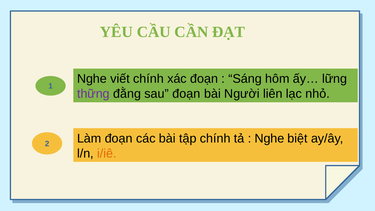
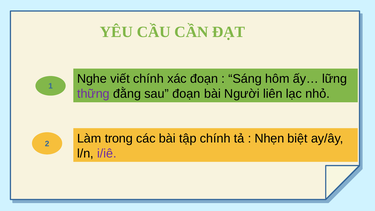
Làm đoạn: đoạn -> trong (119, 138)
Nghe: Nghe -> Nhẹn (269, 138)
i/iê colour: orange -> purple (107, 153)
